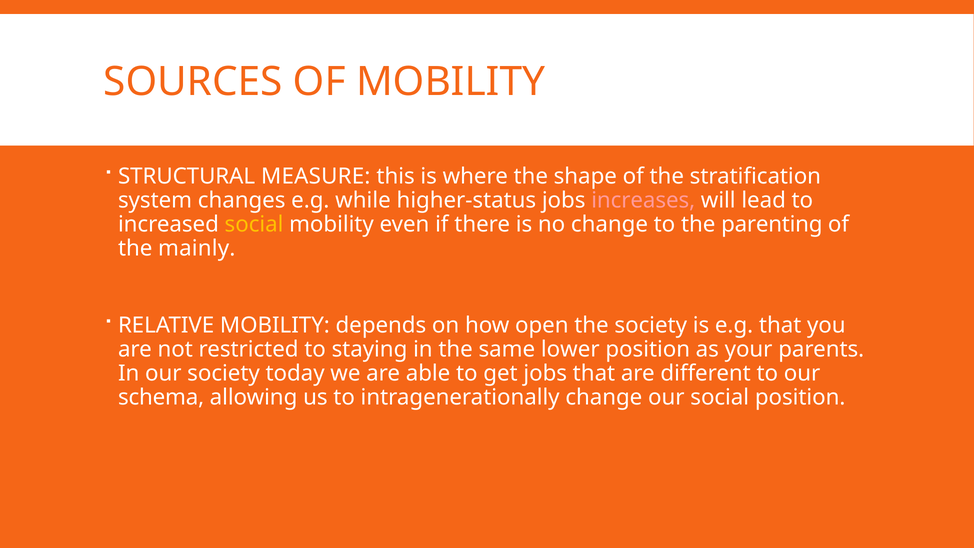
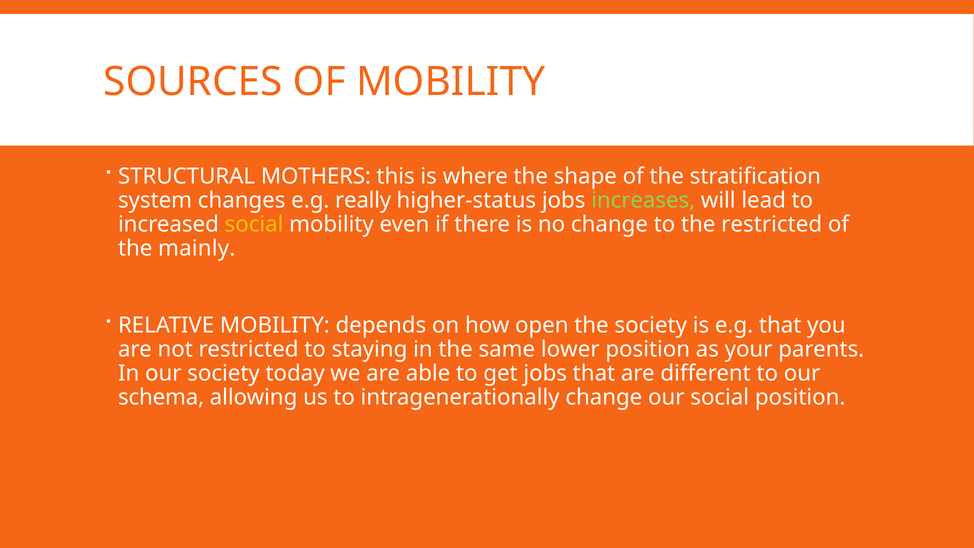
MEASURE: MEASURE -> MOTHERS (316, 176)
while: while -> really (363, 200)
increases colour: pink -> light green (643, 200)
the parenting: parenting -> restricted (772, 224)
